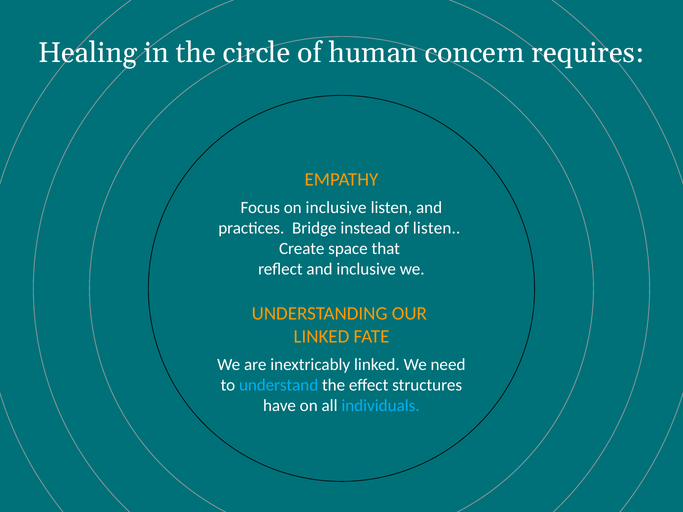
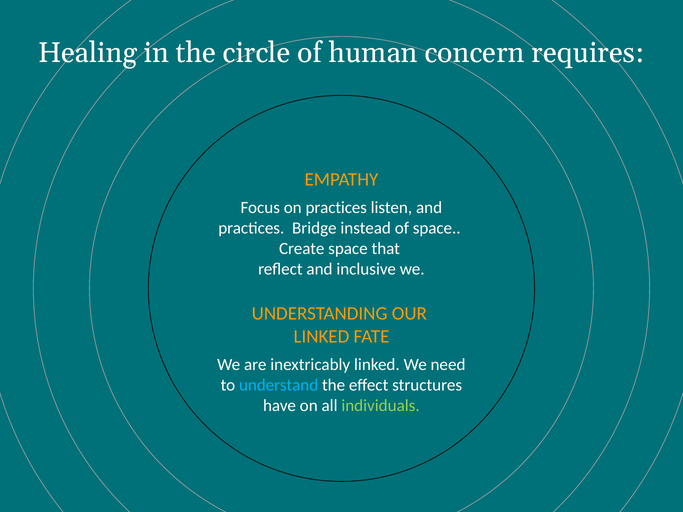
on inclusive: inclusive -> practices (336, 208)
of listen: listen -> space (437, 228)
individuals colour: light blue -> light green (381, 406)
